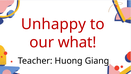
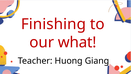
Unhappy: Unhappy -> Finishing (53, 24)
